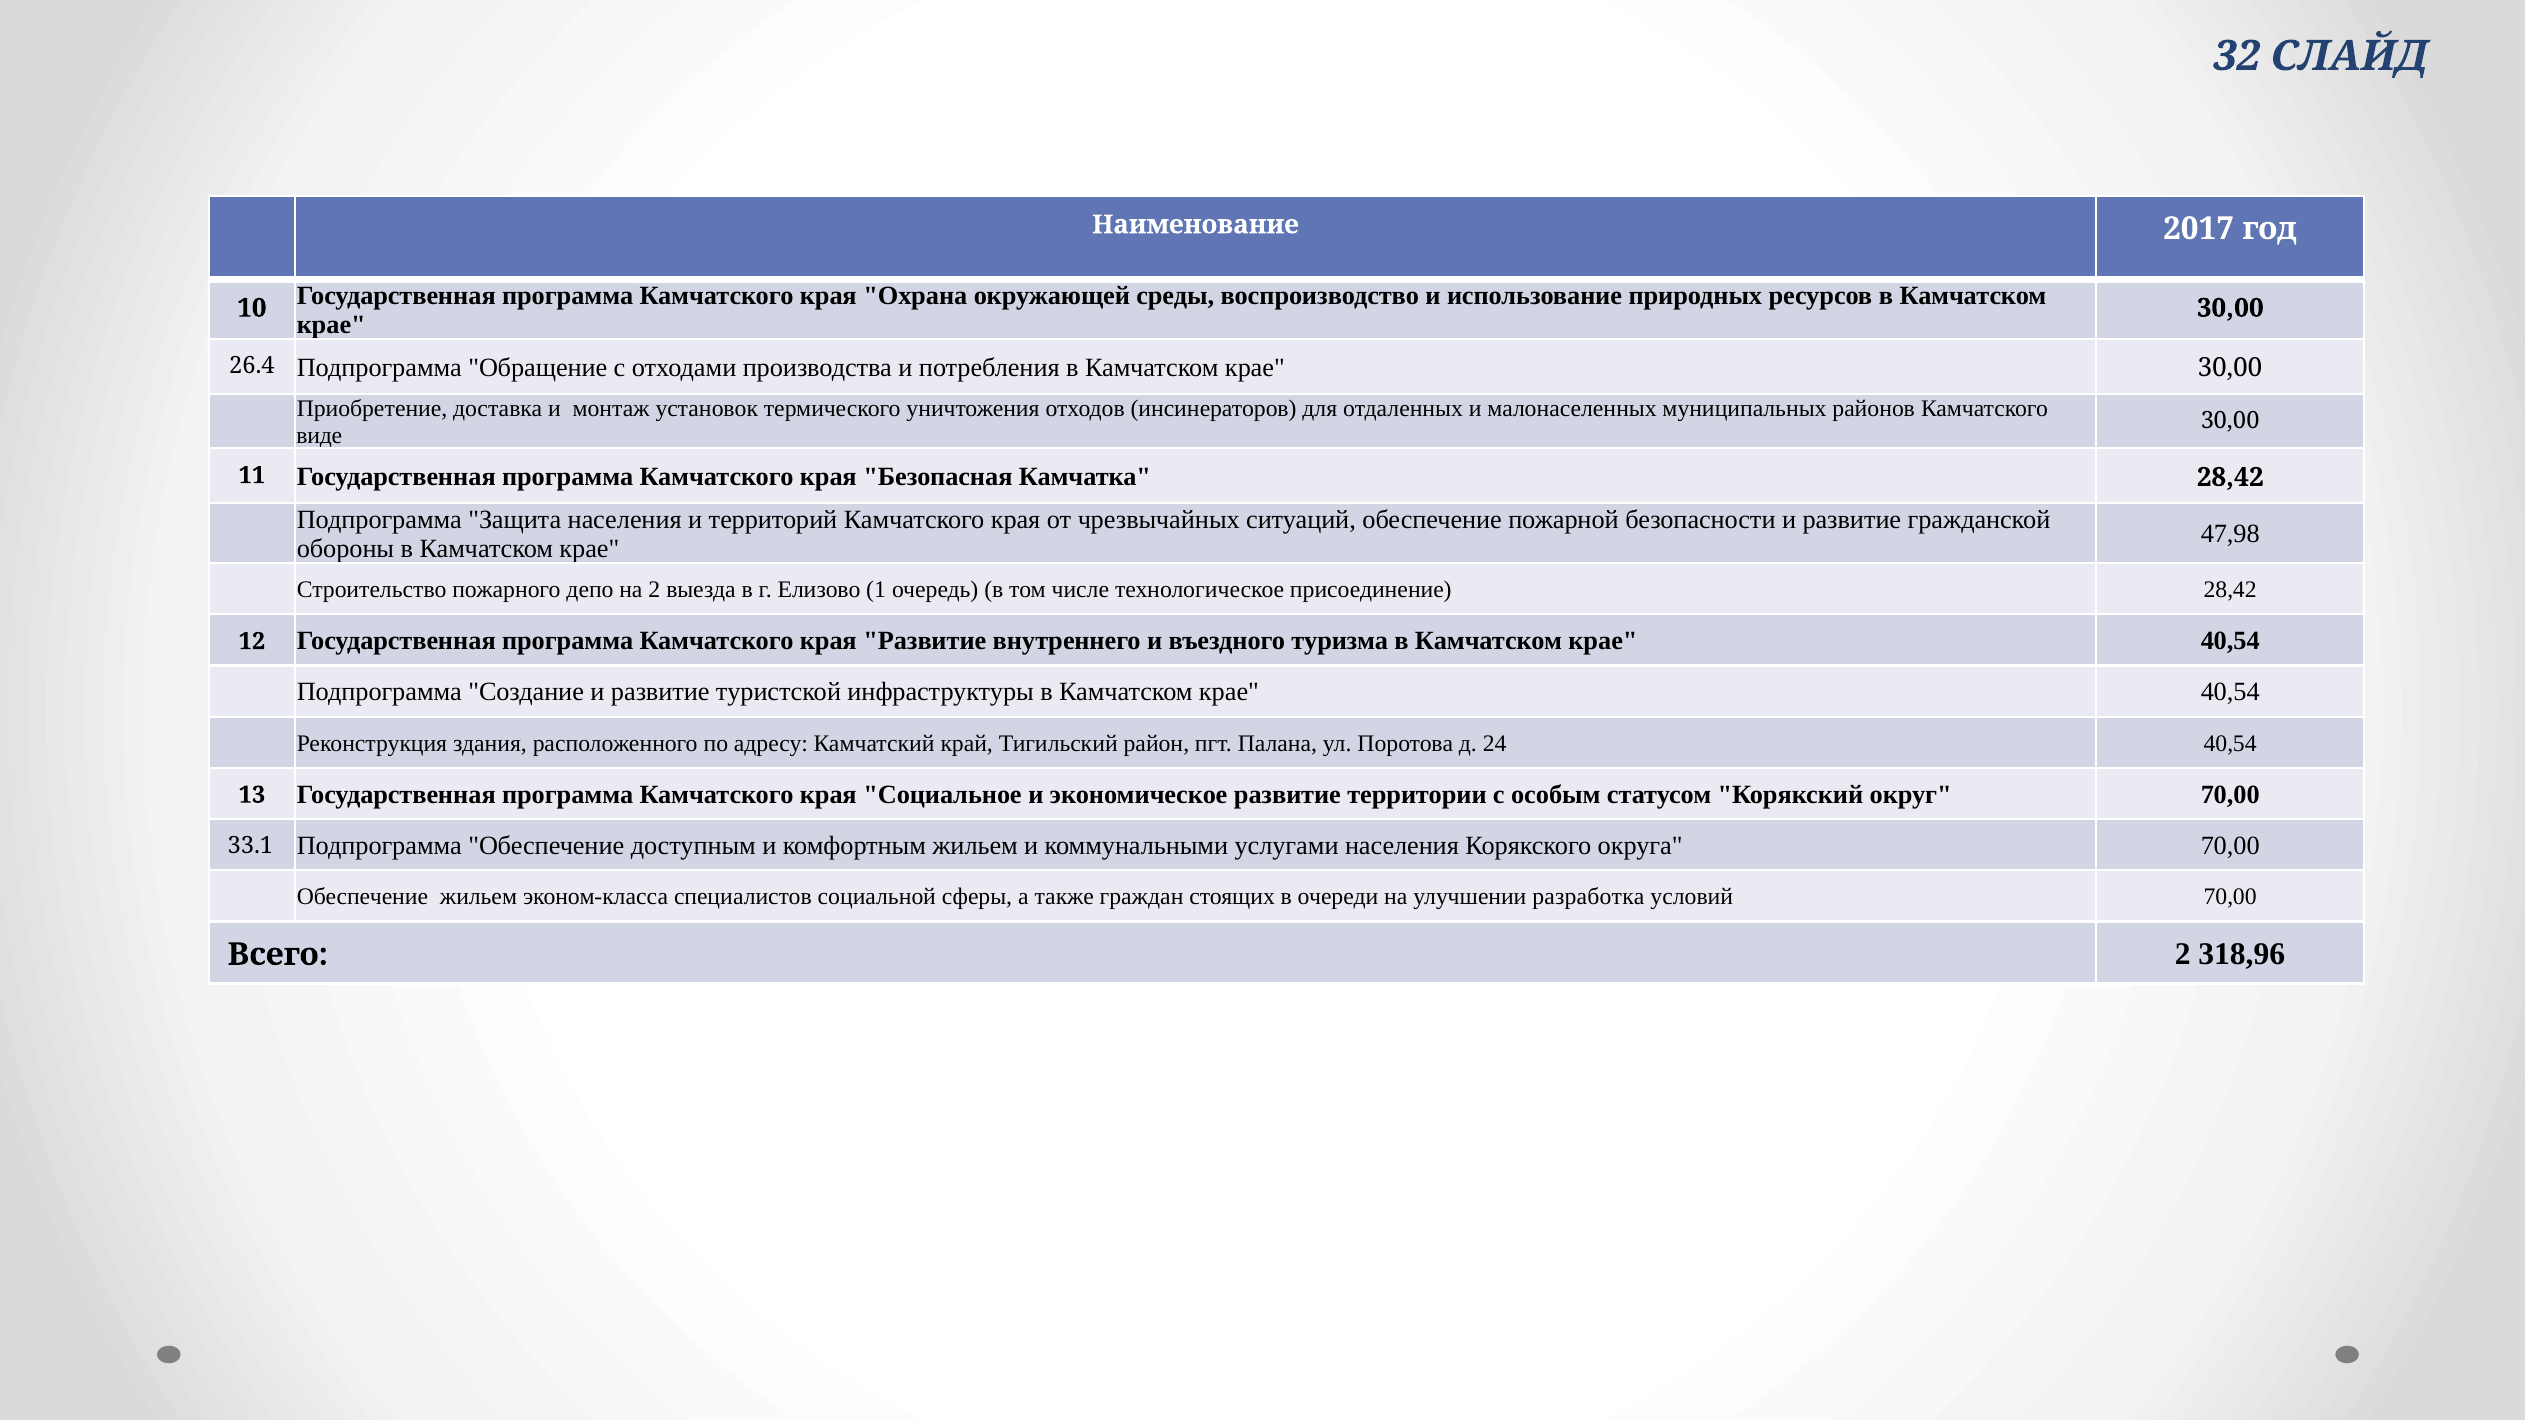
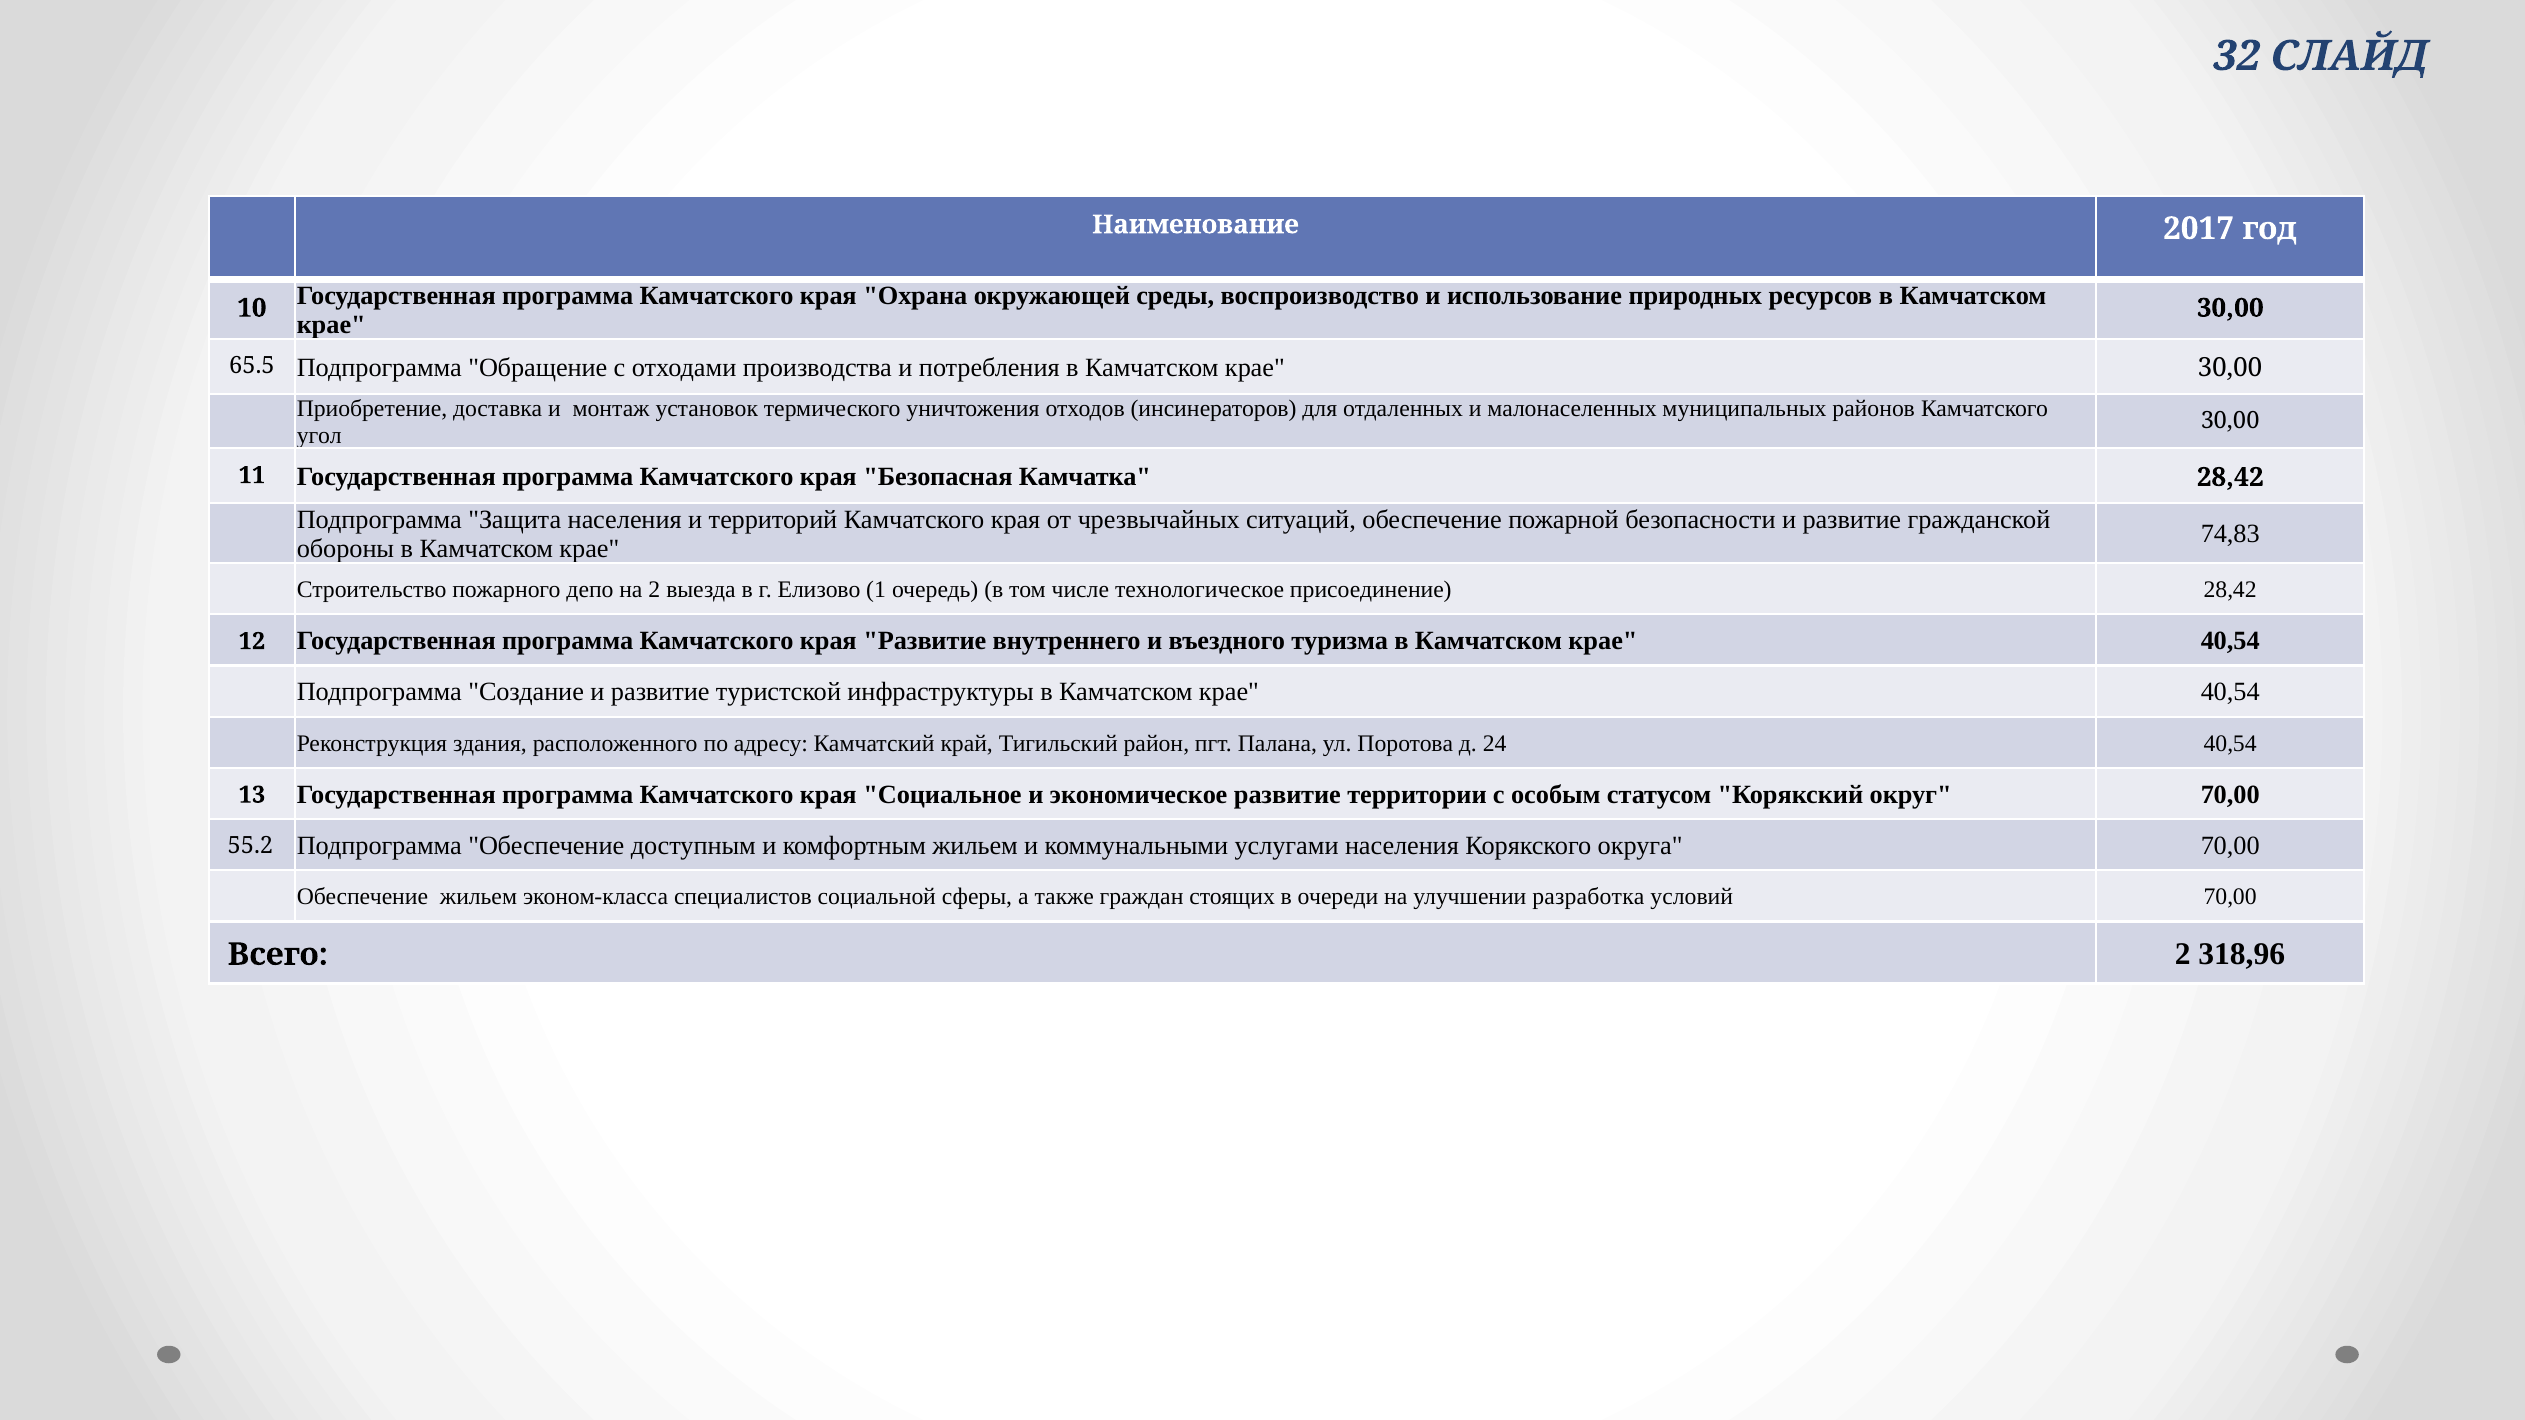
26.4: 26.4 -> 65.5 (252, 366)
виде: виде -> угол (319, 435)
47,98: 47,98 -> 74,83 (2230, 534)
33.1: 33.1 -> 55.2 (250, 846)
